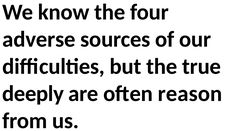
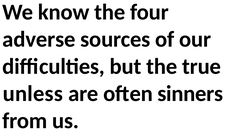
deeply: deeply -> unless (33, 93)
reason: reason -> sinners (190, 93)
